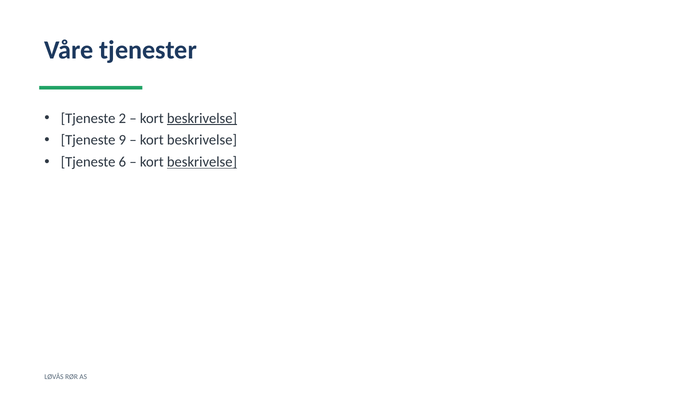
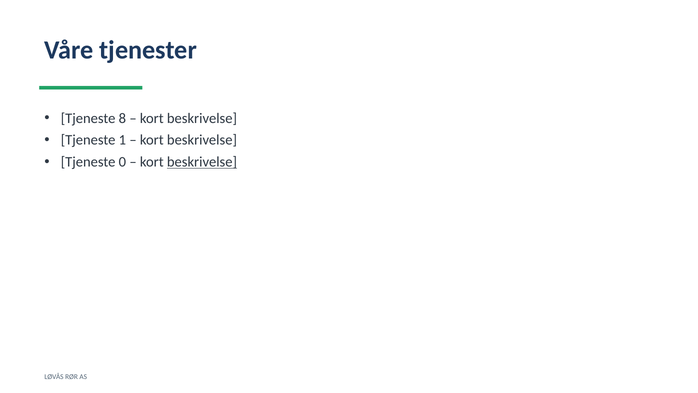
2: 2 -> 8 (122, 118)
beskrivelse underline: present -> none (202, 118)
9: 9 -> 1 (122, 140)
6: 6 -> 0 (122, 162)
